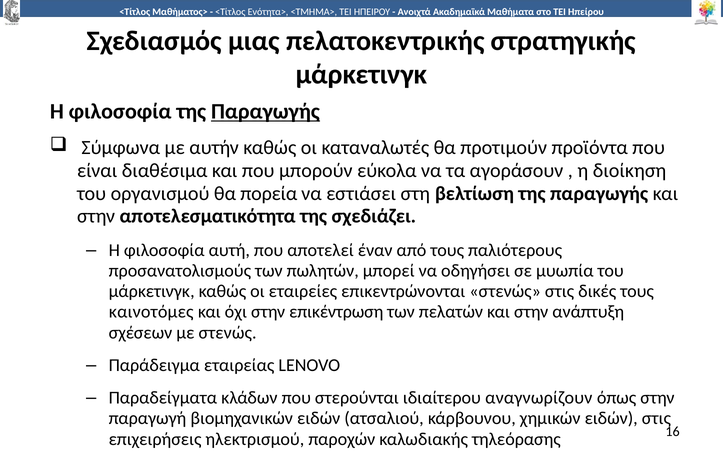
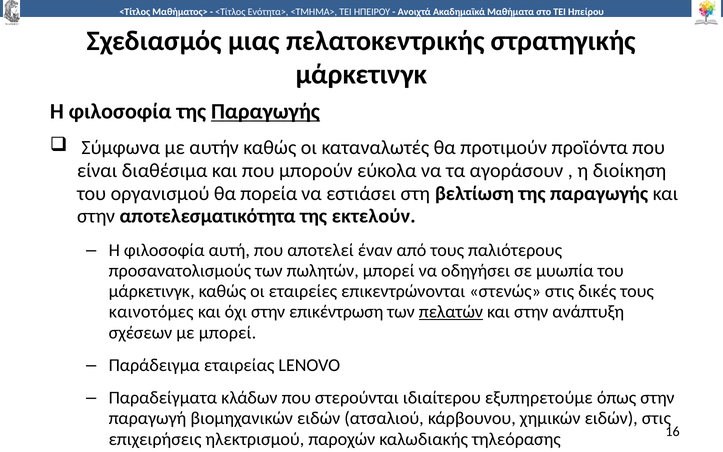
σχεδιάζει: σχεδιάζει -> εκτελούν (374, 216)
πελατών underline: none -> present (451, 312)
με στενώς: στενώς -> μπορεί (228, 332)
αναγνωρίζουν: αναγνωρίζουν -> εξυπηρετούμε (539, 398)
